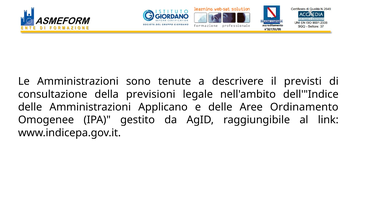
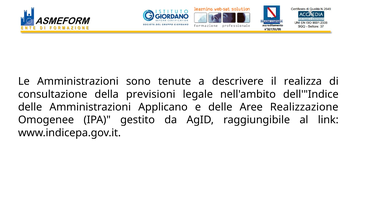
previsti: previsti -> realizza (303, 81)
Ordinamento: Ordinamento -> Realizzazione (304, 107)
